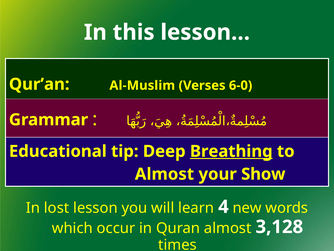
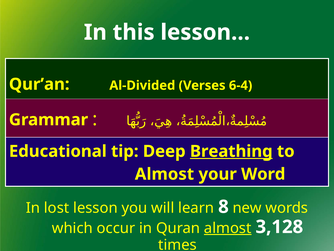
Al-Muslim: Al-Muslim -> Al-Divided (142, 85)
6-0: 6-0 -> 6-4 (241, 85)
Show: Show -> Word (263, 174)
4: 4 -> 8 (223, 206)
almost underline: none -> present (228, 228)
